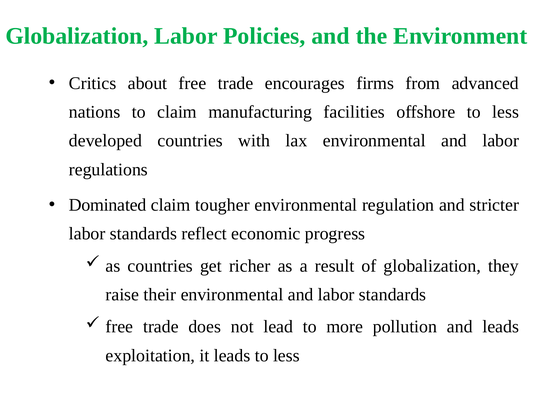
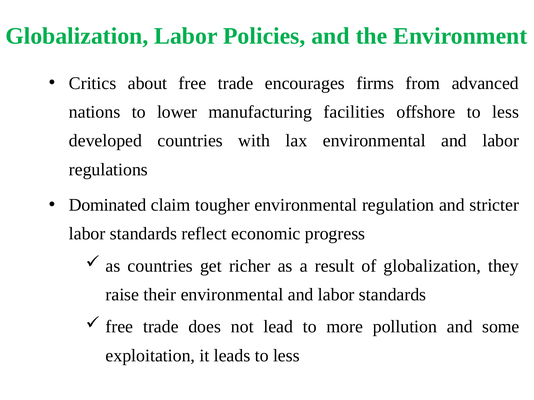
to claim: claim -> lower (177, 112)
and leads: leads -> some (501, 327)
